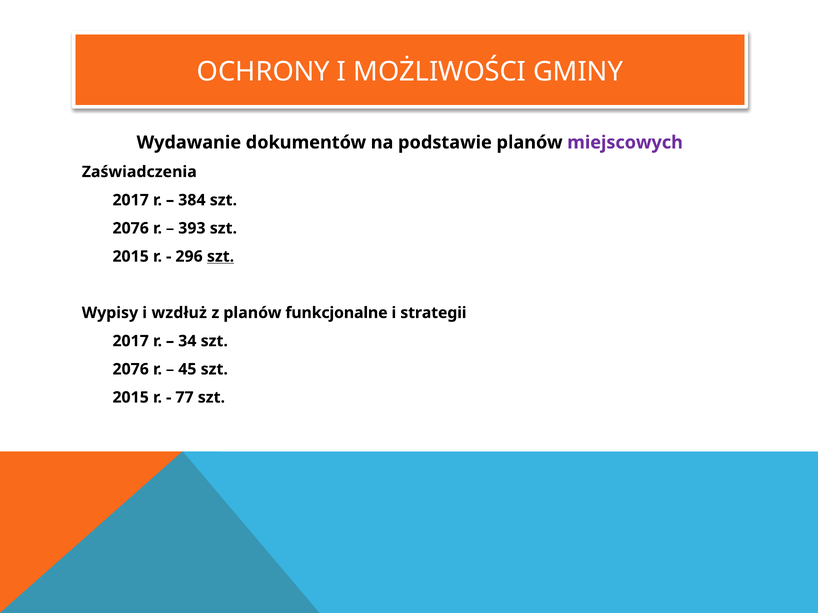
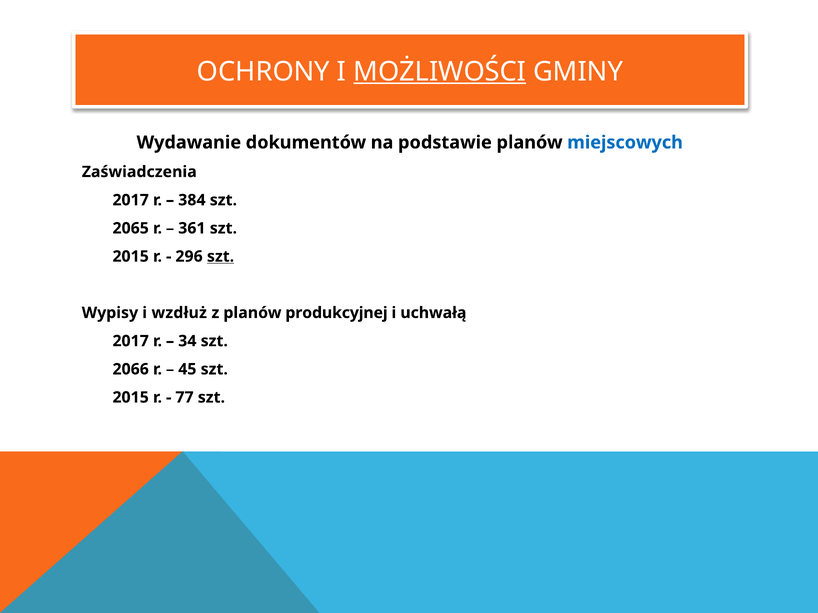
MOŻLIWOŚCI underline: none -> present (440, 72)
miejscowych colour: purple -> blue (625, 143)
2076: 2076 -> 2065 (131, 228)
393: 393 -> 361 (192, 228)
funkcjonalne: funkcjonalne -> produkcyjnej (336, 313)
strategii: strategii -> uchwałą (433, 313)
2076: 2076 -> 2066 (131, 369)
